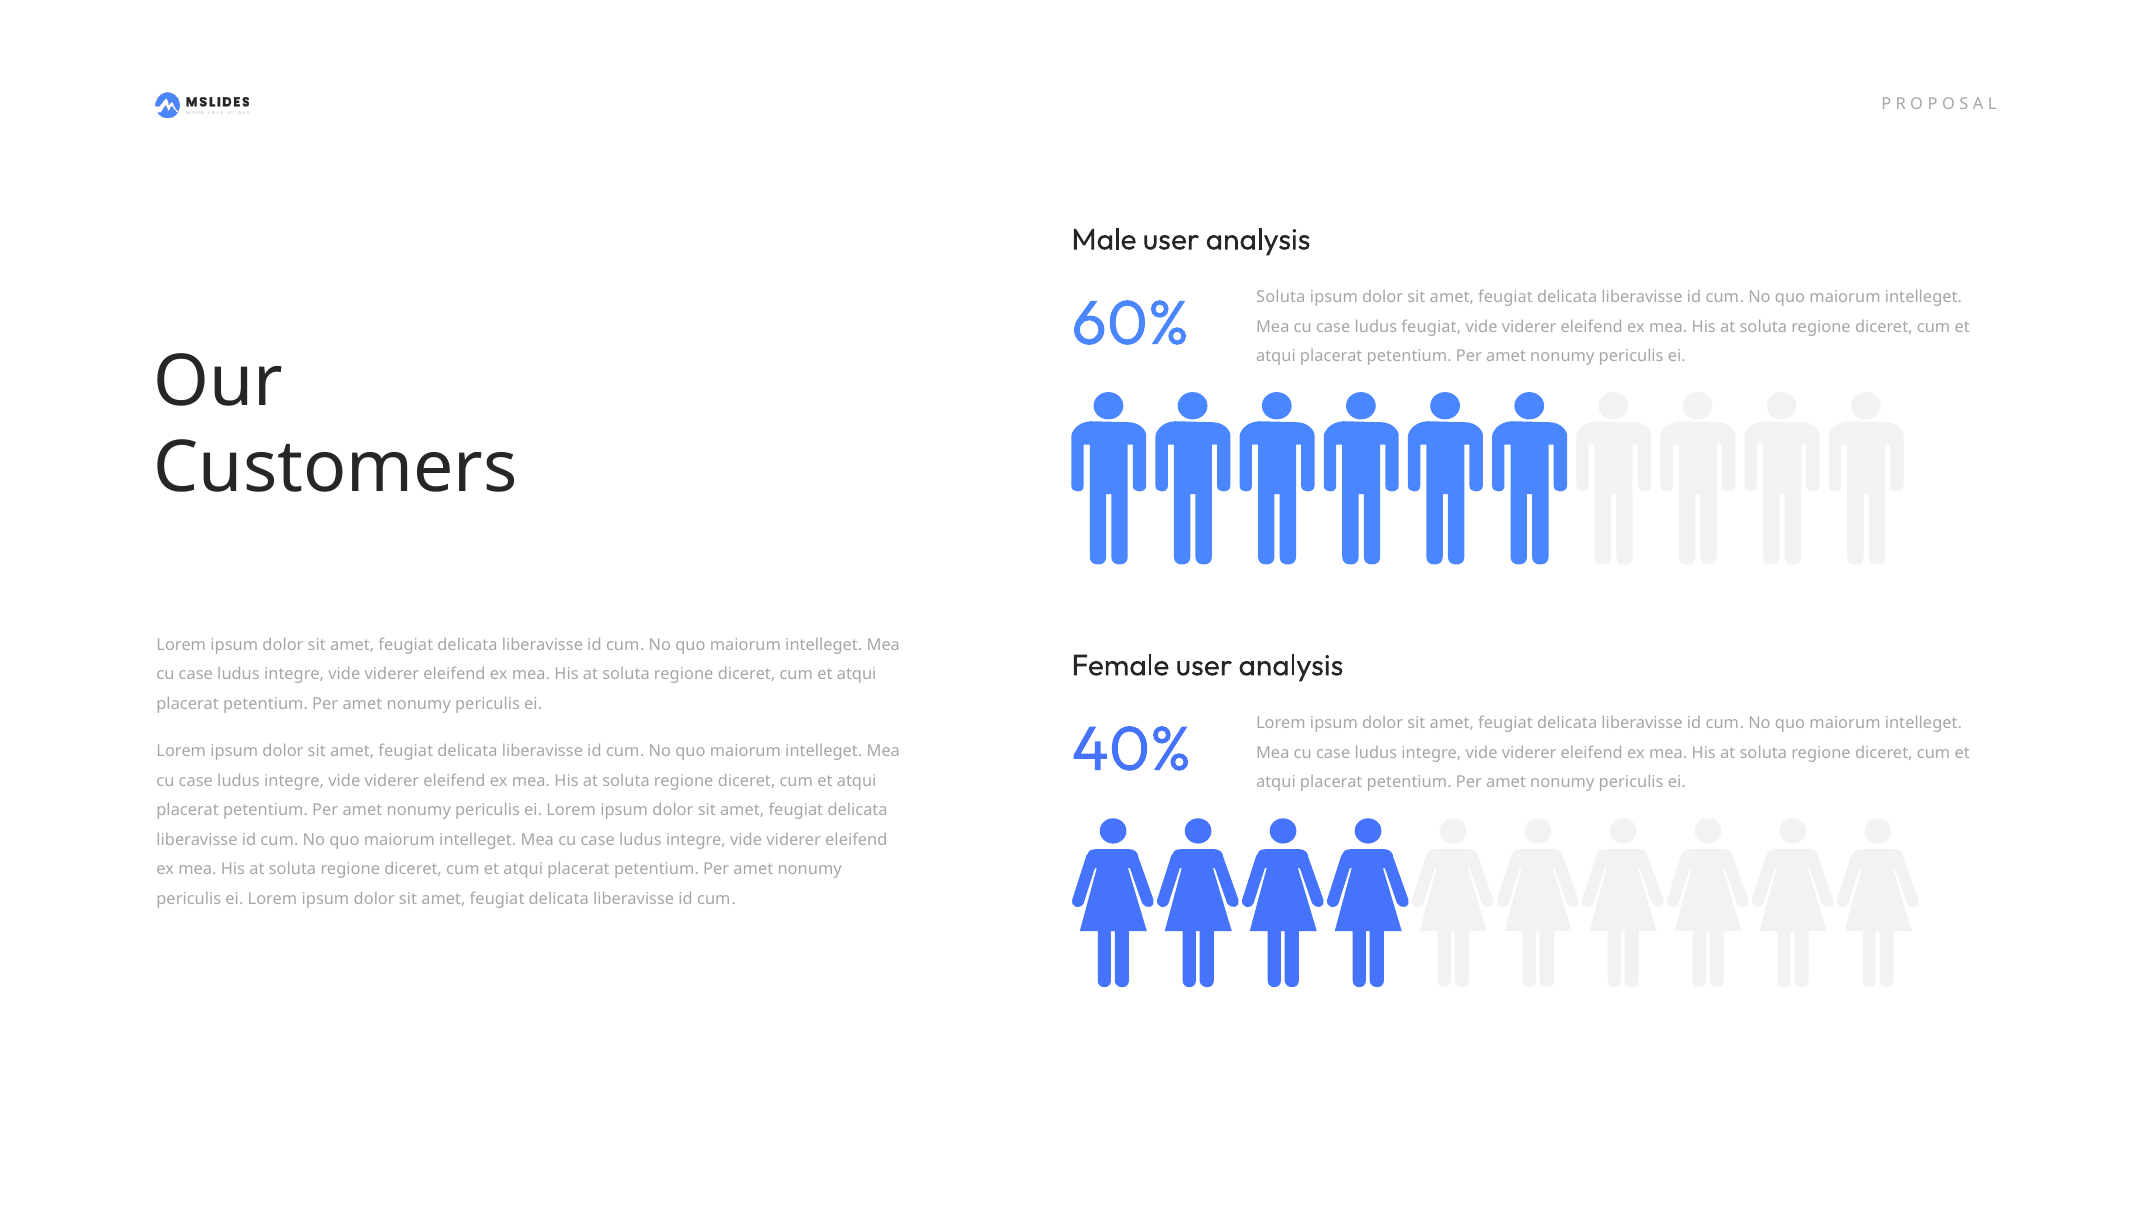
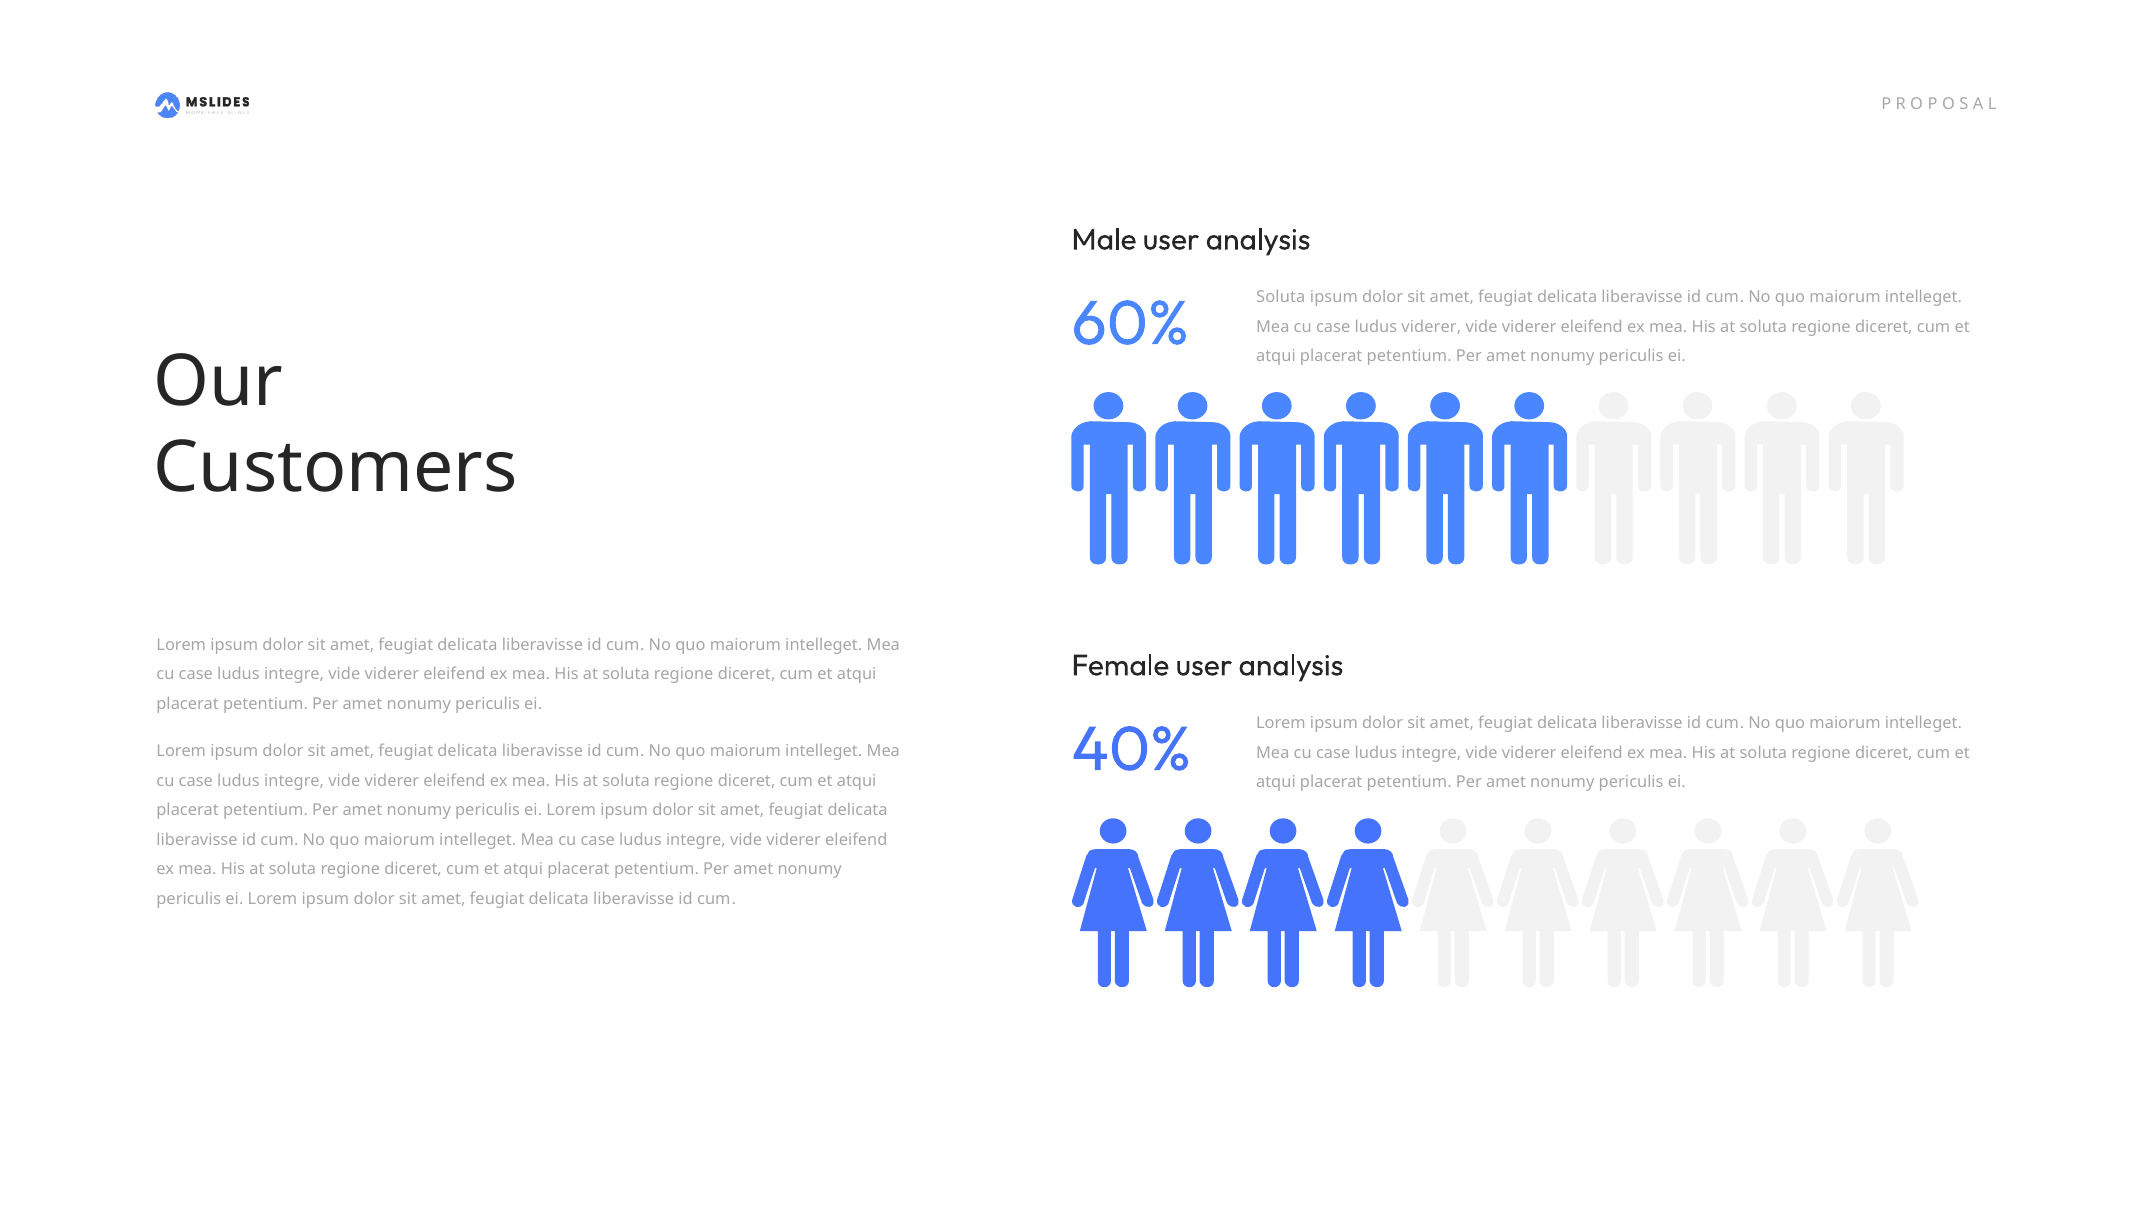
ludus feugiat: feugiat -> viderer (1431, 327)
